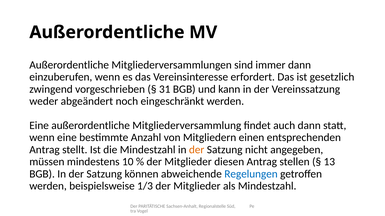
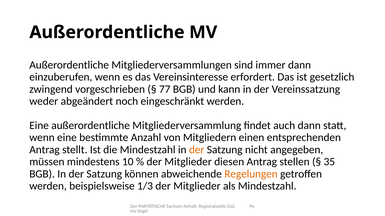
31: 31 -> 77 (165, 89)
13: 13 -> 35 (329, 162)
Regelungen colour: blue -> orange (251, 174)
